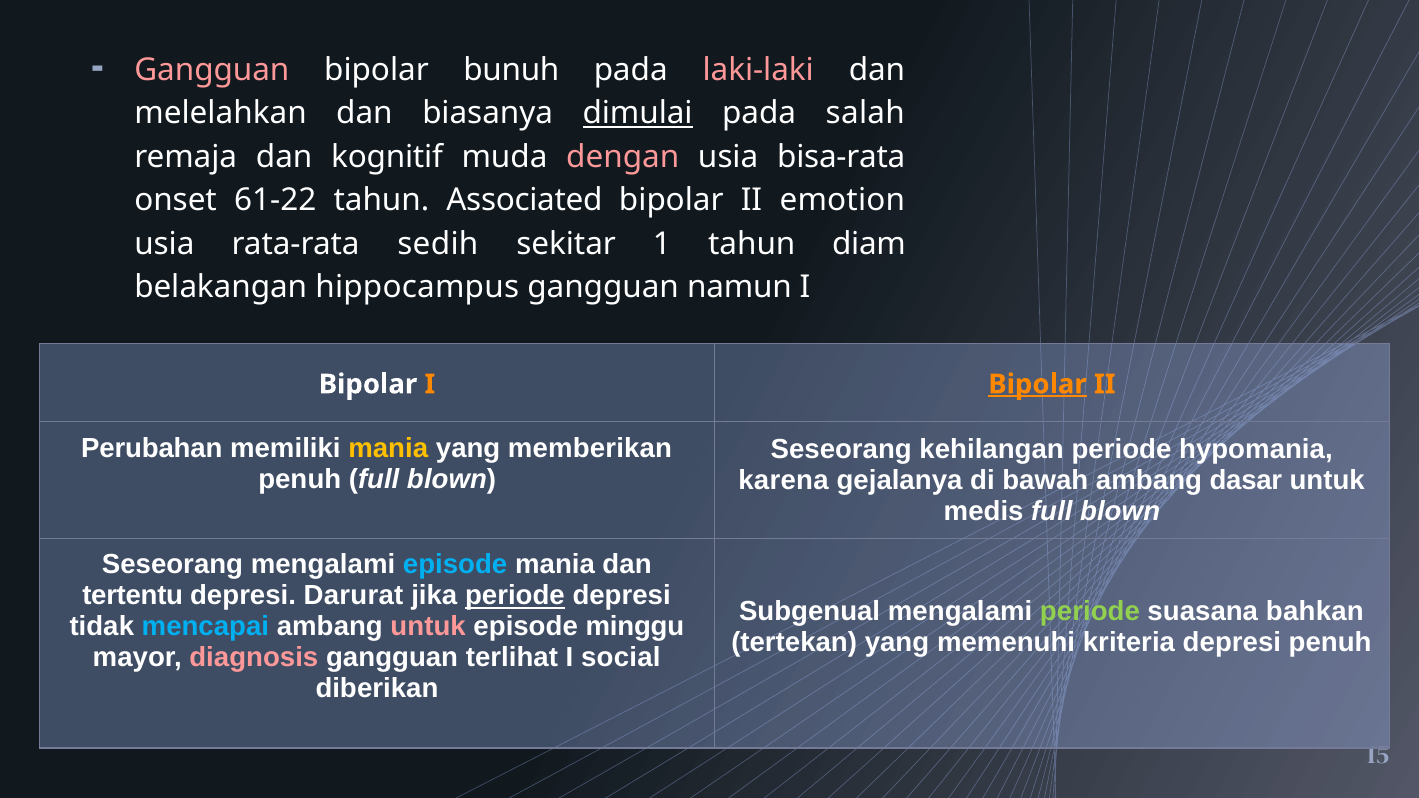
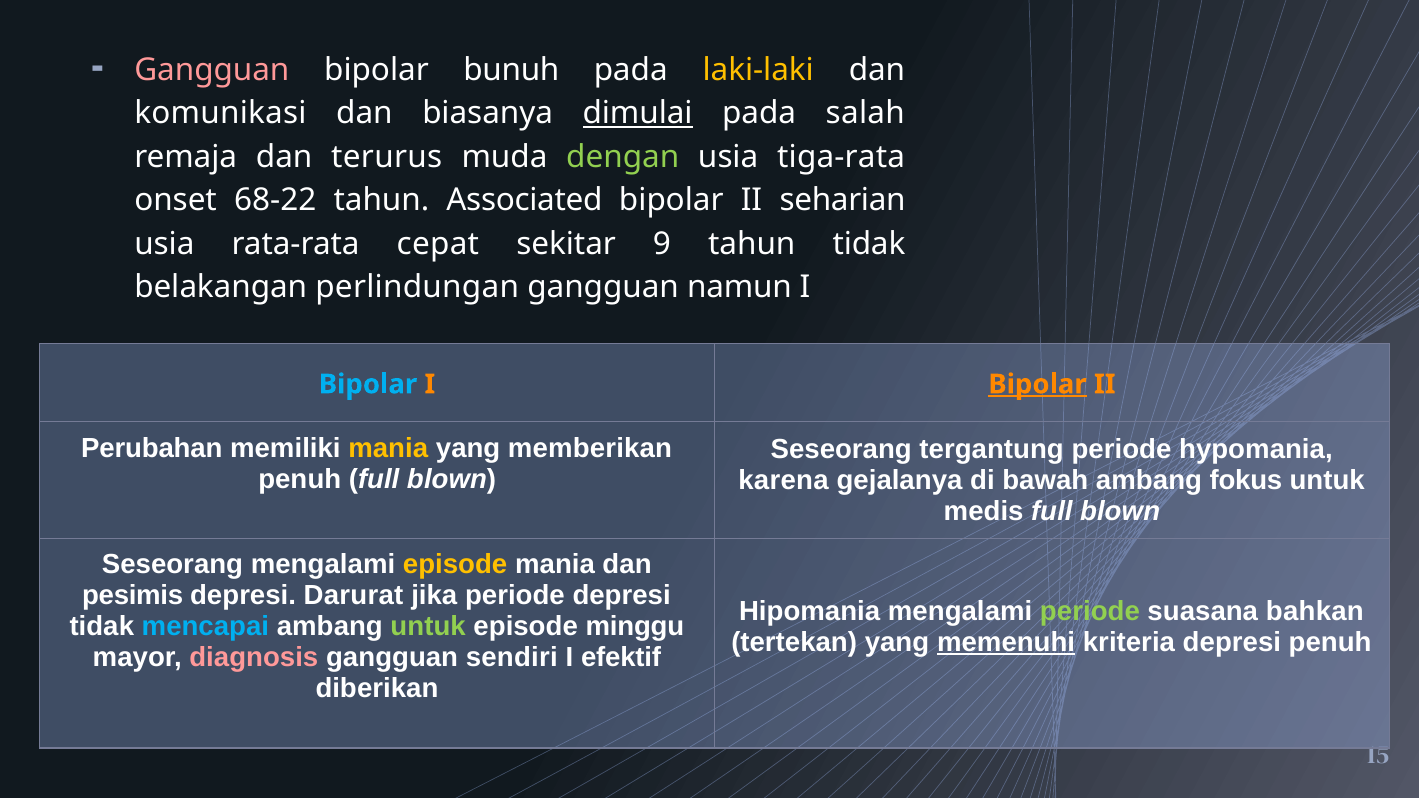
laki-laki colour: pink -> yellow (758, 70)
melelahkan: melelahkan -> komunikasi (220, 114)
kognitif: kognitif -> terurus (387, 157)
dengan colour: pink -> light green (623, 157)
bisa-rata: bisa-rata -> tiga-rata (841, 157)
61-22: 61-22 -> 68-22 (275, 200)
emotion: emotion -> seharian (843, 200)
sedih: sedih -> cepat (438, 244)
1: 1 -> 9 (662, 244)
tahun diam: diam -> tidak (869, 244)
hippocampus: hippocampus -> perlindungan (417, 287)
Bipolar colour: white -> light blue (368, 384)
kehilangan: kehilangan -> tergantung (992, 449)
dasar: dasar -> fokus (1246, 480)
episode colour: light blue -> yellow (455, 565)
tertentu: tertentu -> pesimis (133, 596)
periode underline: present -> none (515, 596)
Subgenual: Subgenual -> Hipomania (810, 612)
untuk colour: pink -> light green (428, 627)
memenuhi underline: none -> present (1006, 643)
terlihat: terlihat -> sendiri (512, 658)
social: social -> efektif (621, 658)
